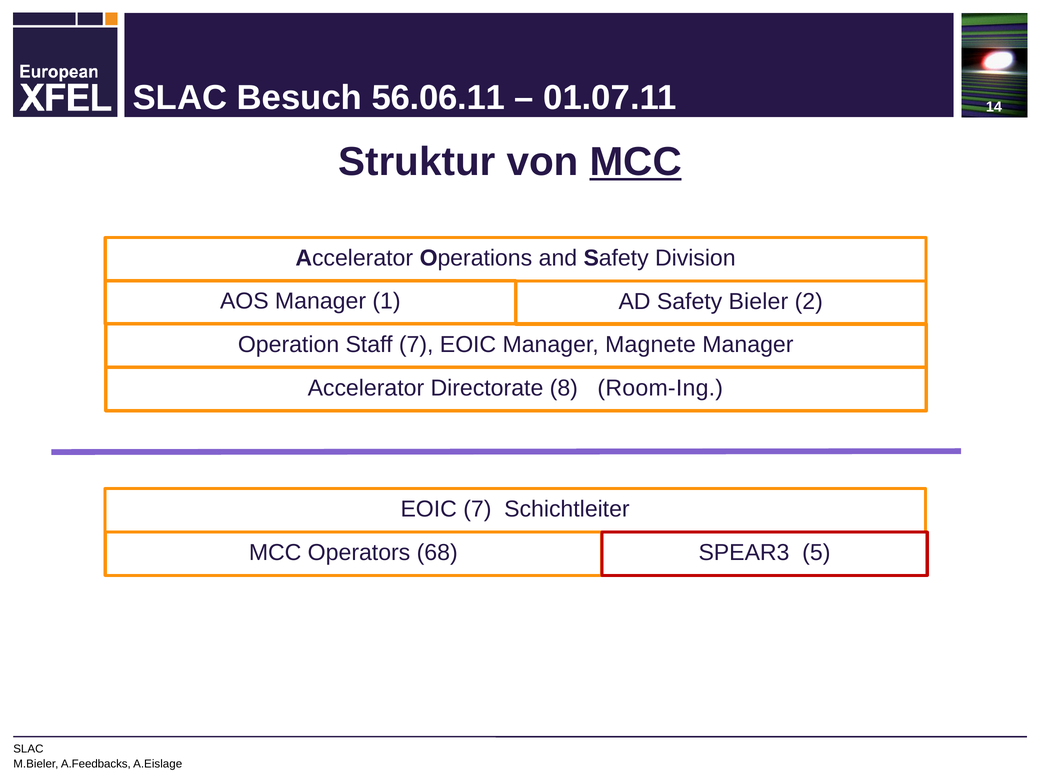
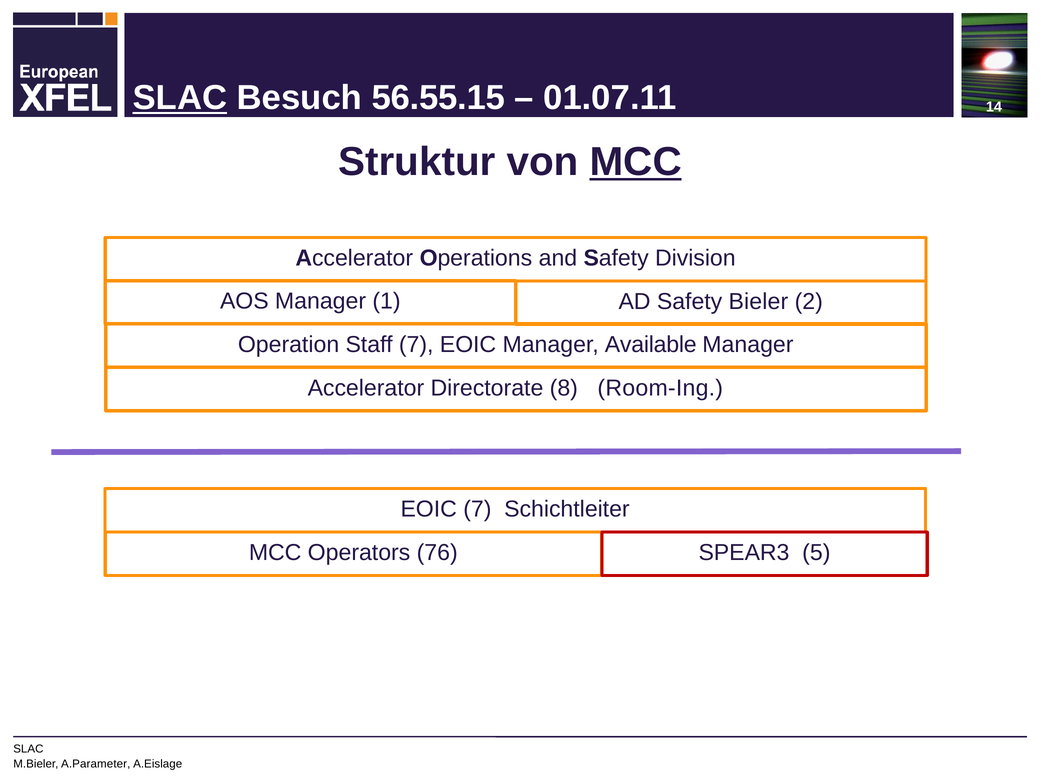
SLAC underline: none -> present (180, 98)
56.06.11: 56.06.11 -> 56.55.15 (438, 98)
Magnete: Magnete -> Available (651, 345)
68: 68 -> 76 (437, 553)
A.Feedbacks: A.Feedbacks -> A.Parameter (96, 765)
